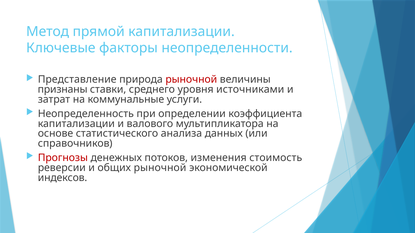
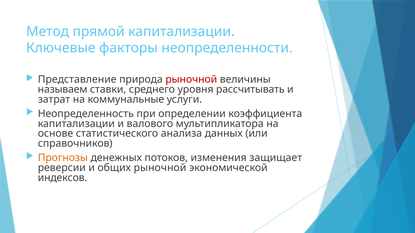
признаны: признаны -> называем (63, 90)
источниками: источниками -> рассчитывать (250, 90)
Прогнозы colour: red -> orange (63, 158)
стоимость: стоимость -> защищает (276, 158)
